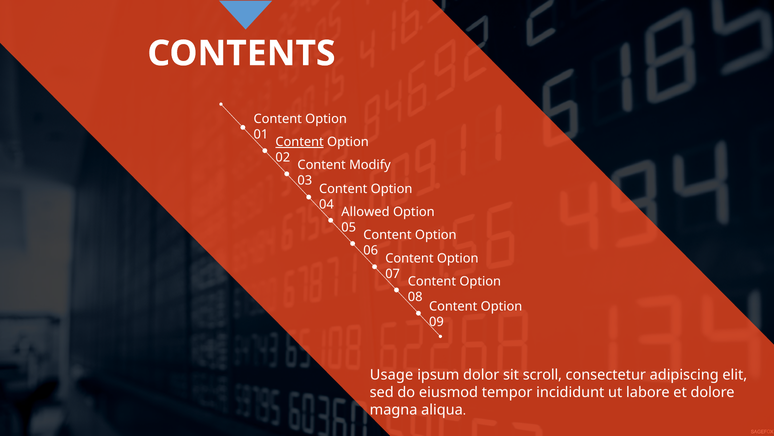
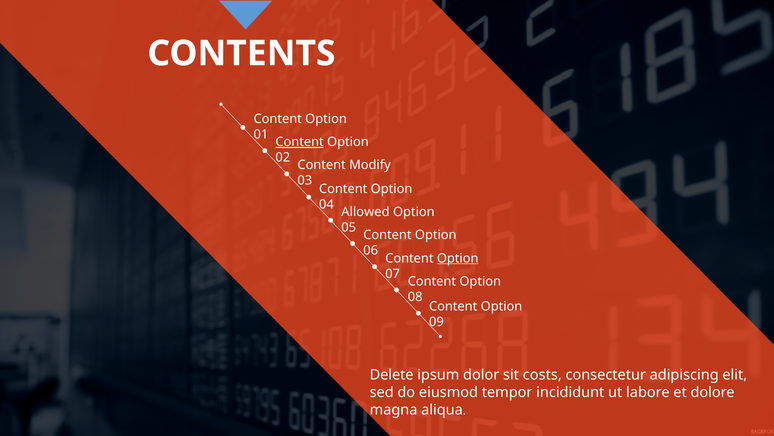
Option underline: none -> present (458, 258)
Usage: Usage -> Delete (392, 374)
scroll: scroll -> costs (542, 374)
